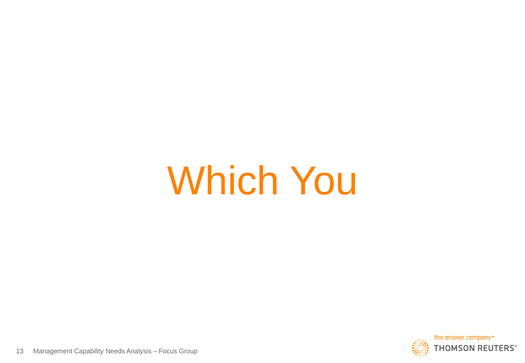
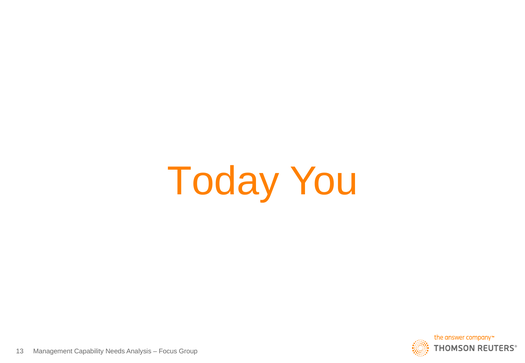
Which: Which -> Today (223, 181)
